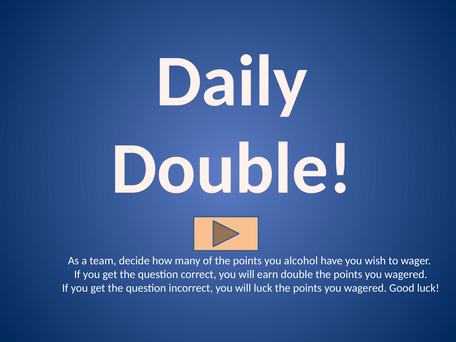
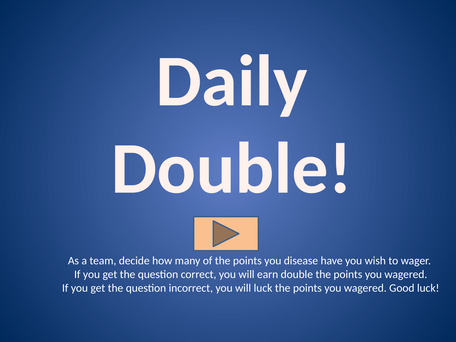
alcohol: alcohol -> disease (301, 261)
